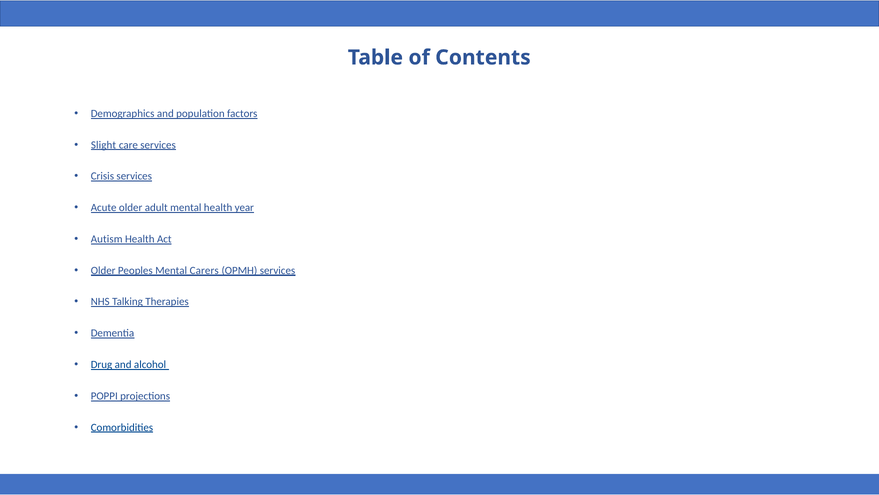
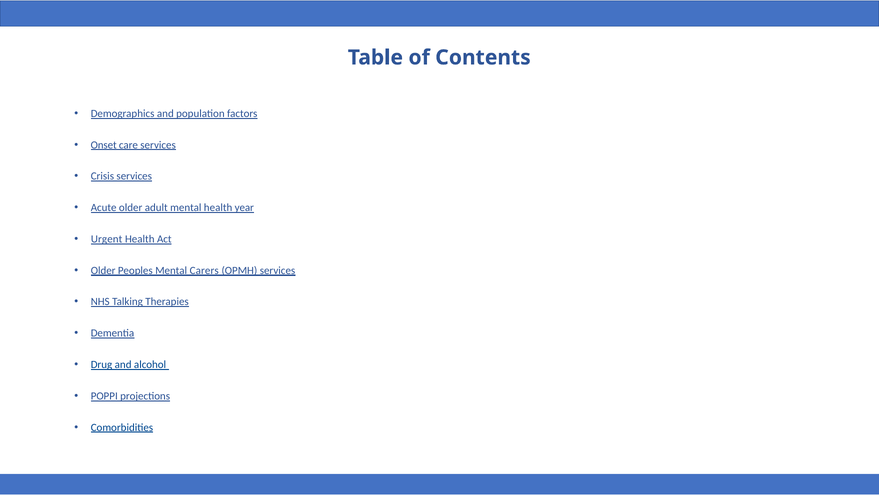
Slight: Slight -> Onset (104, 145)
Autism: Autism -> Urgent (107, 239)
